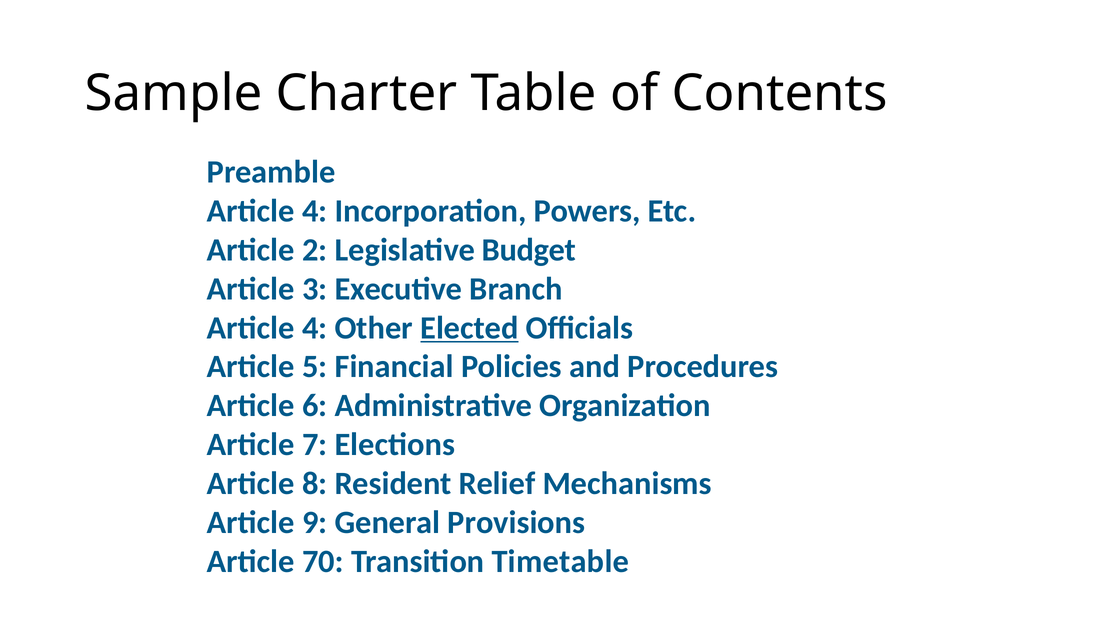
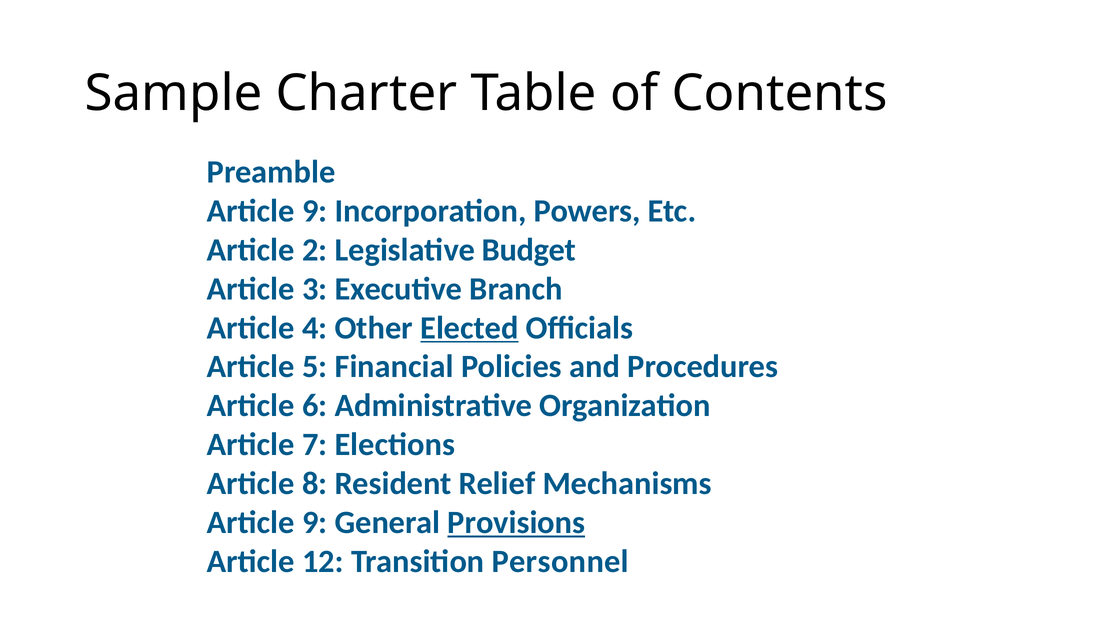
4: 4 -> 9 (315, 211)
Provisions underline: none -> present (516, 523)
70: 70 -> 12 (323, 562)
Timetable: Timetable -> Personnel (560, 562)
